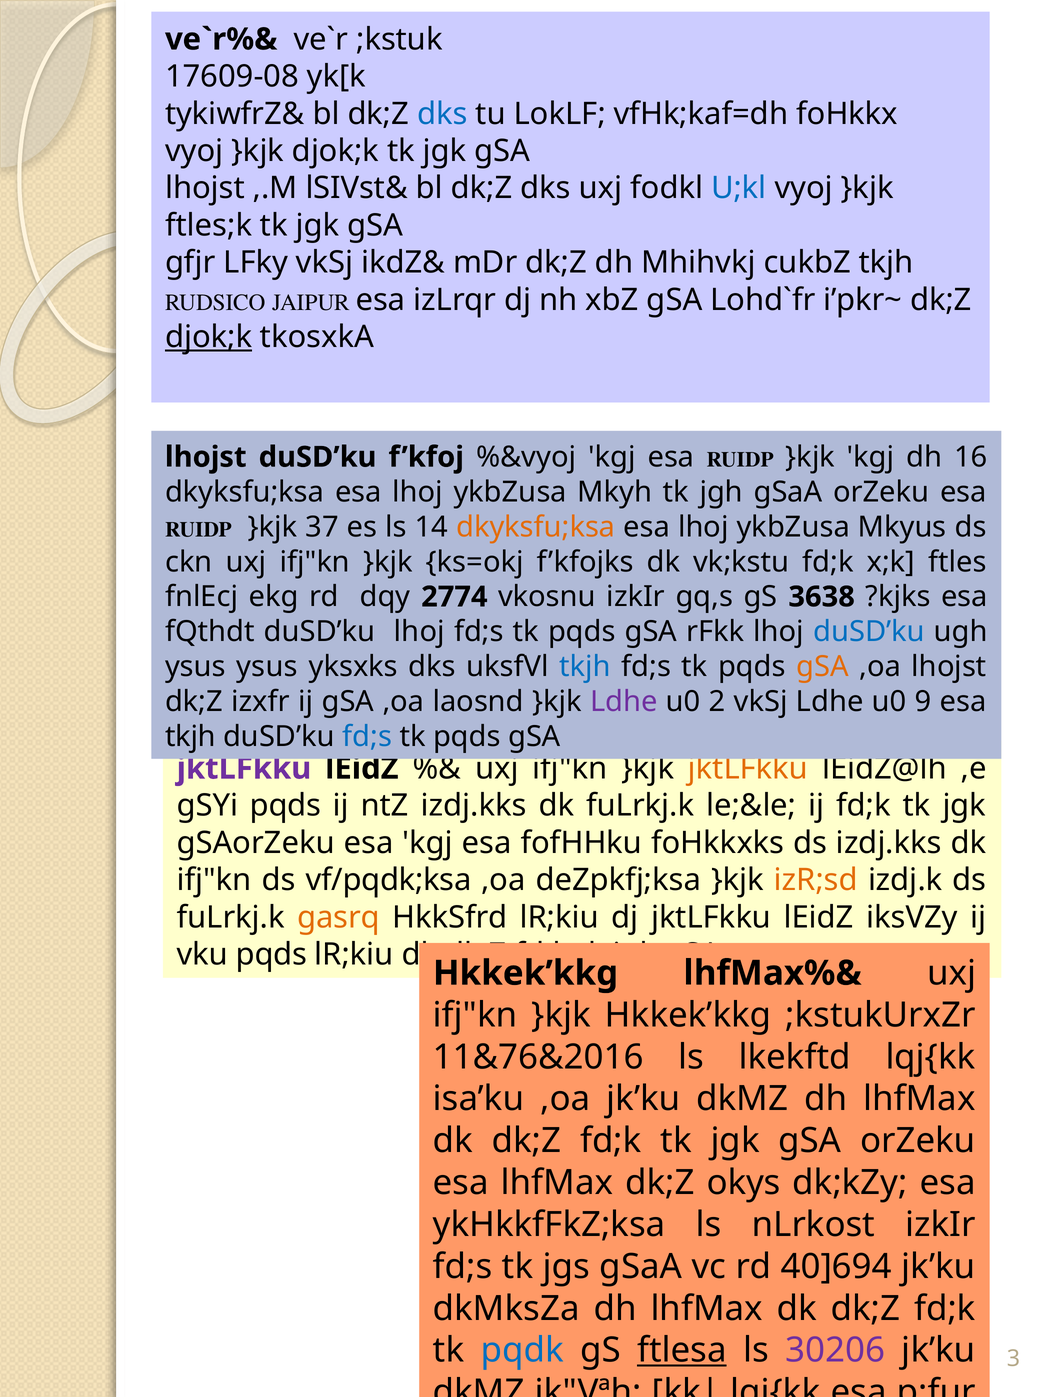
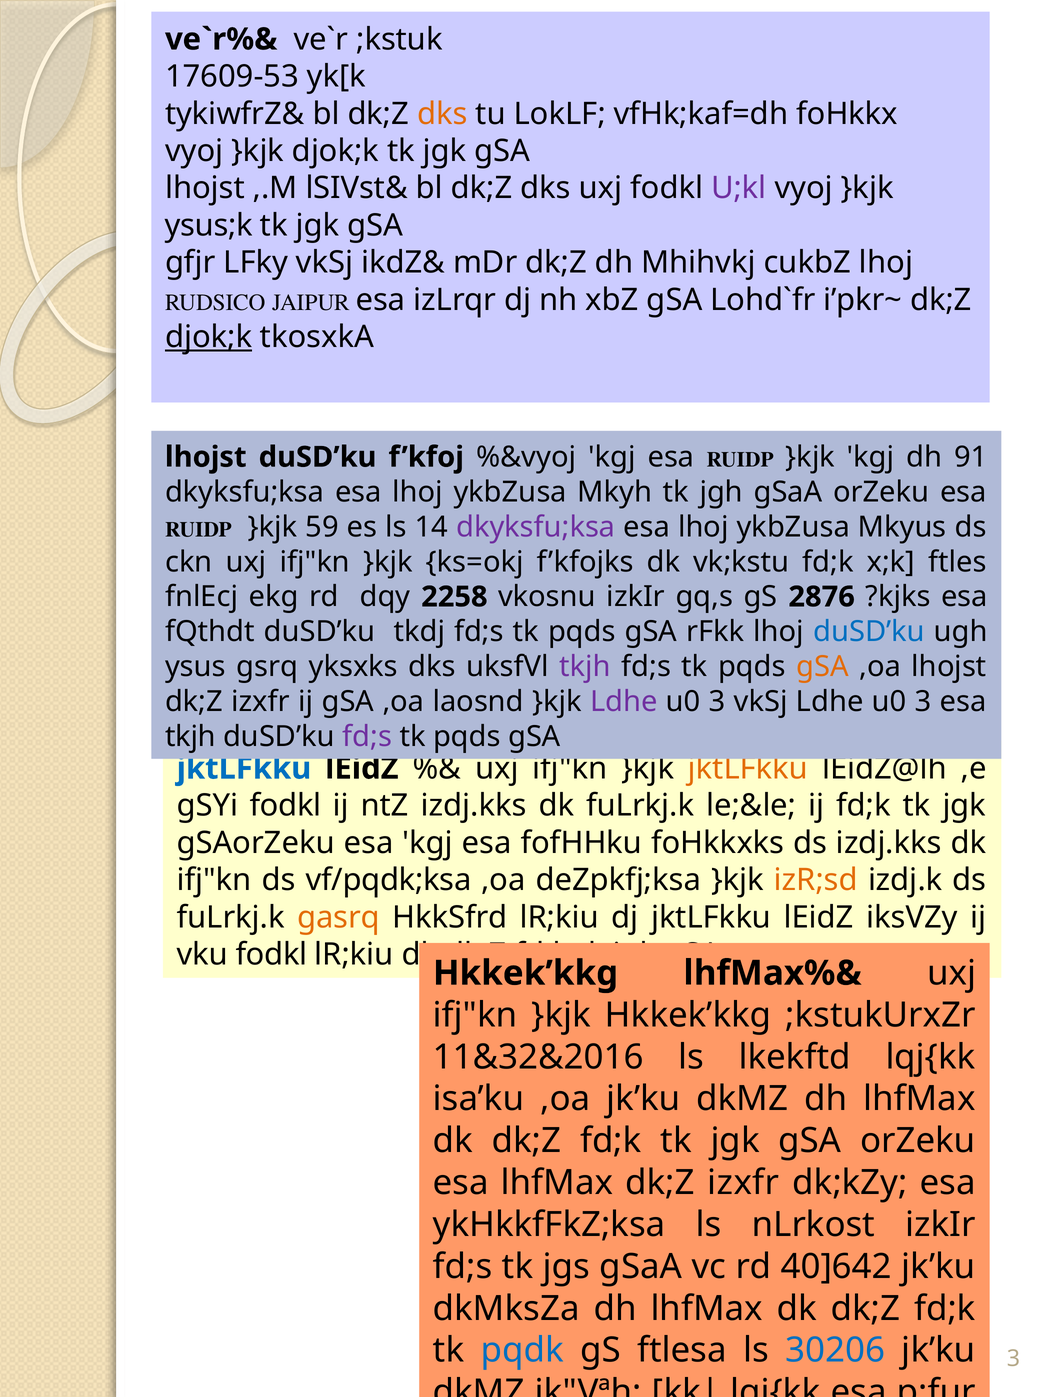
17609-08: 17609-08 -> 17609-53 (232, 77)
dks colour: blue -> orange (442, 114)
U;kl colour: blue -> purple (739, 188)
ftles;k: ftles;k -> ysus;k (209, 226)
cukbZ tkjh: tkjh -> lhoj (886, 263)
16: 16 -> 91 (971, 457)
37: 37 -> 59 (322, 527)
dkyksfu;ksa colour: orange -> purple (536, 527)
2774: 2774 -> 2258 (454, 597)
3638: 3638 -> 2876 (822, 597)
duSD’ku lhoj: lhoj -> tkdj (419, 632)
ysus ysus: ysus -> gsrq (267, 667)
tkjh colour: blue -> purple (585, 667)
2: 2 -> 3 (717, 702)
vkSj Ldhe u0 9: 9 -> 3 (923, 702)
fd;s colour: blue -> purple (367, 737)
jktLFkku colour: purple -> blue (244, 769)
gSYi pqds: pqds -> fodkl (285, 806)
vku pqds: pqds -> fodkl (271, 955)
11&76&2016: 11&76&2016 -> 11&32&2016 (538, 1057)
lhfMax dk;Z okys: okys -> izxfr (743, 1183)
40]694: 40]694 -> 40]642 (836, 1267)
ftlesa underline: present -> none (682, 1351)
30206 colour: purple -> blue (835, 1351)
